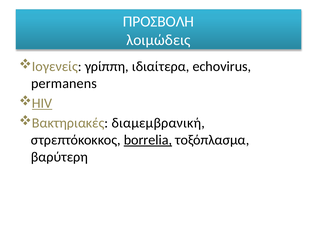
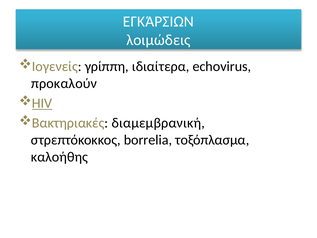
ΠΡΟΣΒΟΛΗ: ΠΡΟΣΒΟΛΗ -> ΕΓΚΆΡΣΙΩΝ (158, 21)
permanens: permanens -> προκαλούν (64, 83)
borrelia underline: present -> none (148, 140)
βαρύτερη: βαρύτερη -> καλοήθης (59, 157)
